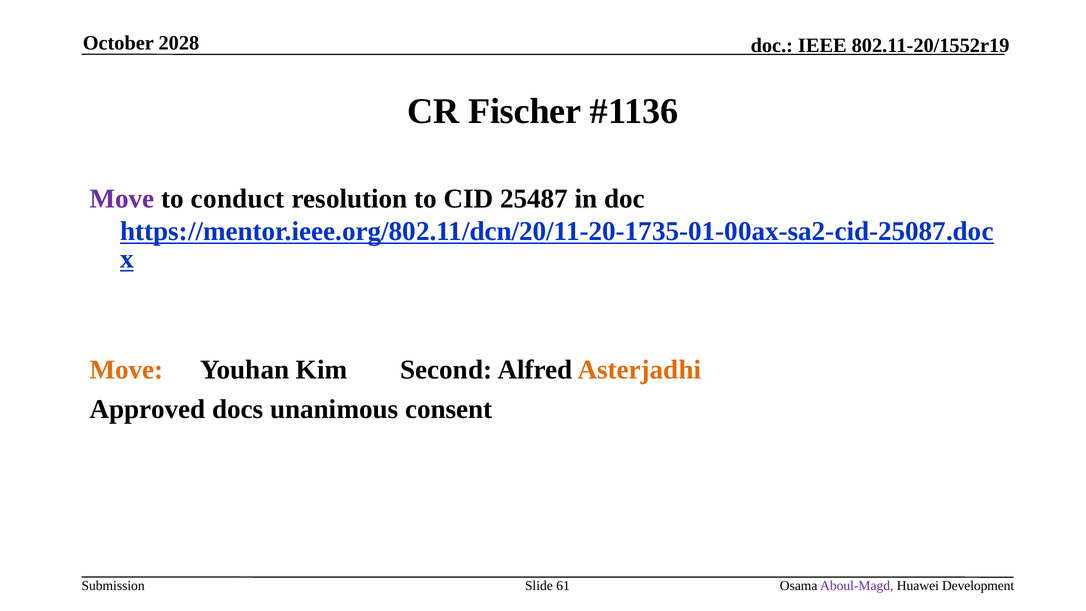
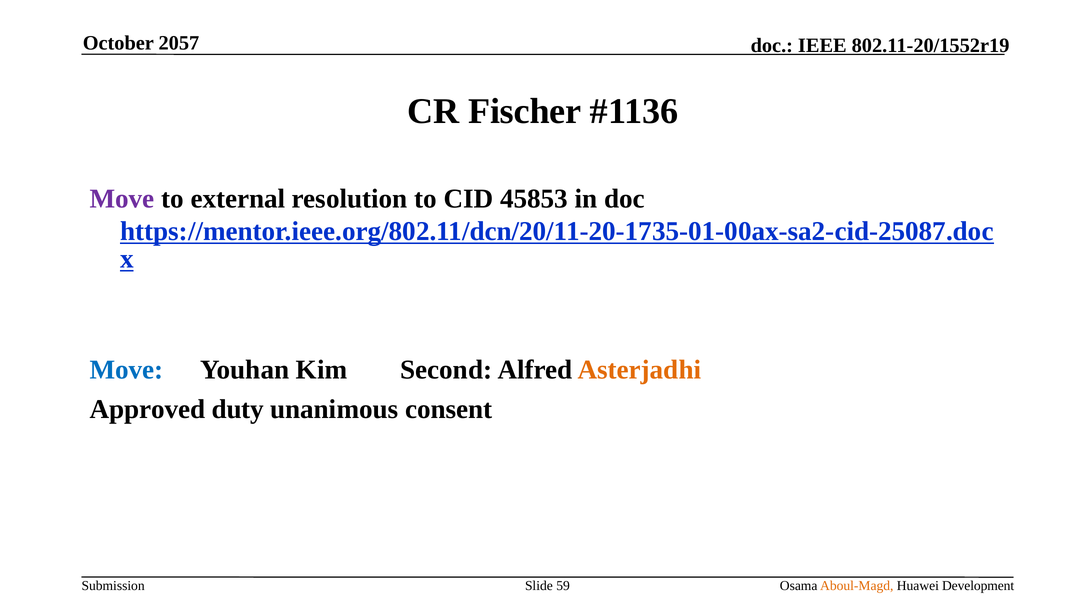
2028: 2028 -> 2057 (179, 43)
conduct: conduct -> external (238, 199)
25487: 25487 -> 45853 (534, 199)
Move colour: orange -> blue (127, 370)
docs: docs -> duty (238, 409)
61: 61 -> 59 (563, 586)
Aboul-Magd colour: purple -> orange (857, 586)
